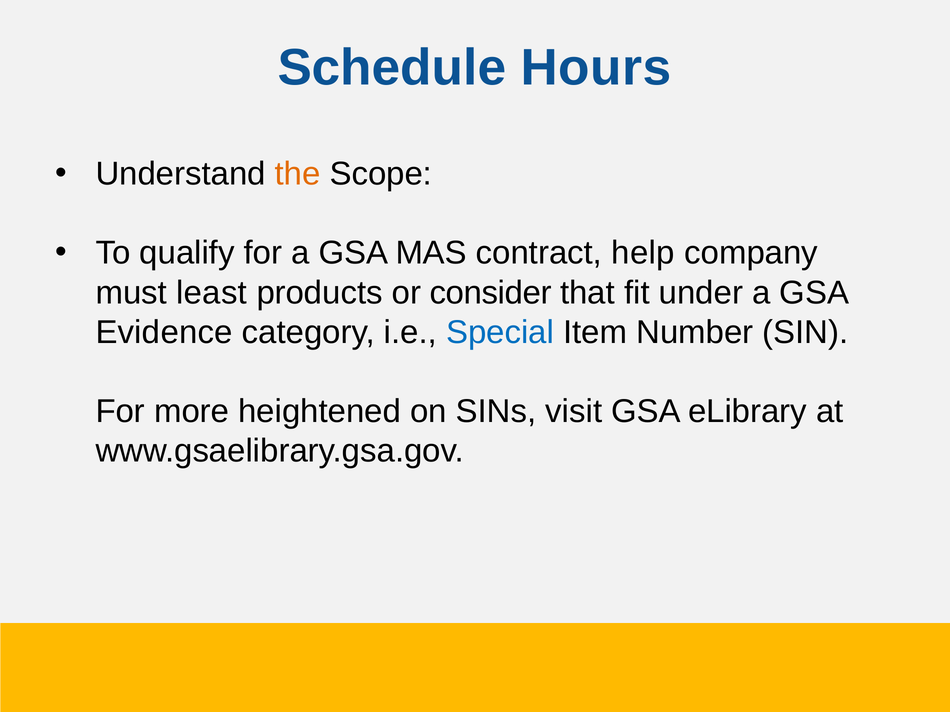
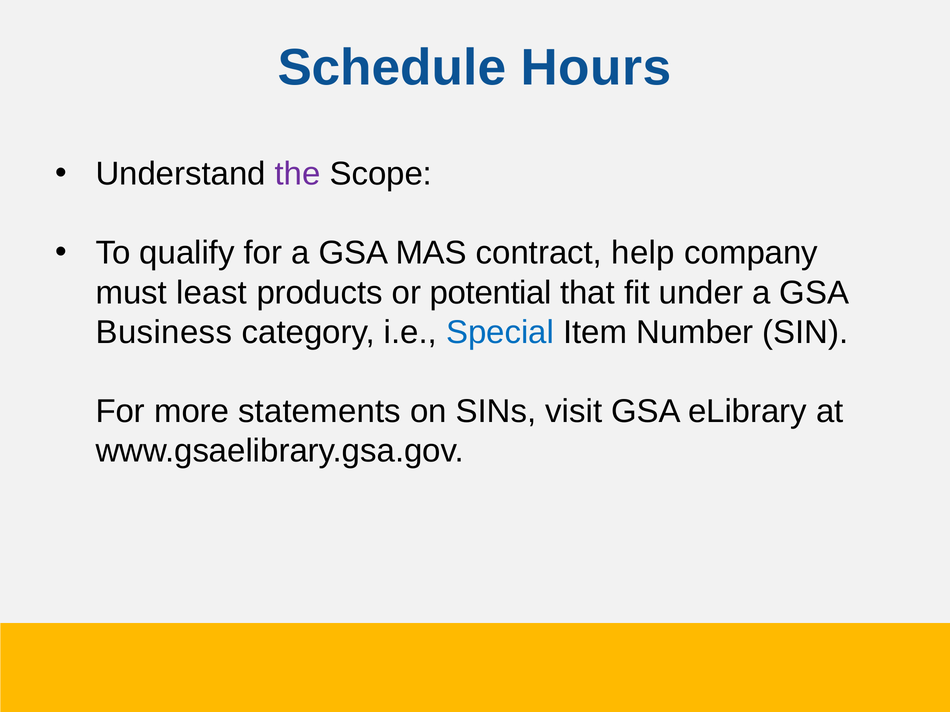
the colour: orange -> purple (298, 174)
consider: consider -> potential (491, 293)
Evidence: Evidence -> Business (164, 332)
heightened: heightened -> statements (319, 412)
